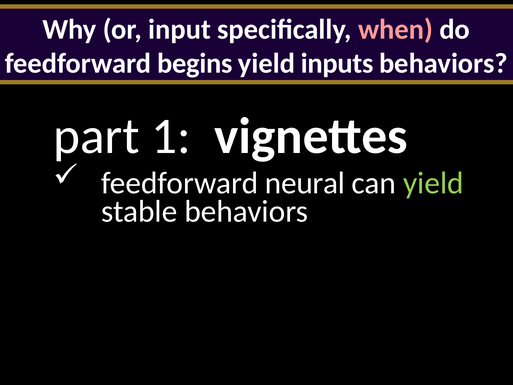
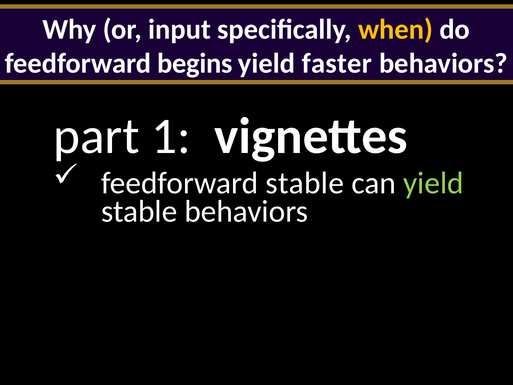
when colour: pink -> yellow (395, 29)
inputs: inputs -> faster (337, 63)
feedforward neural: neural -> stable (305, 183)
